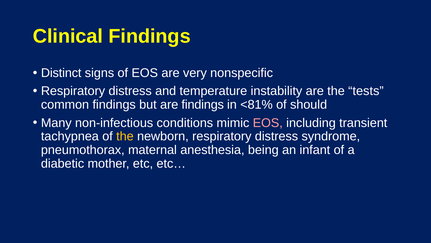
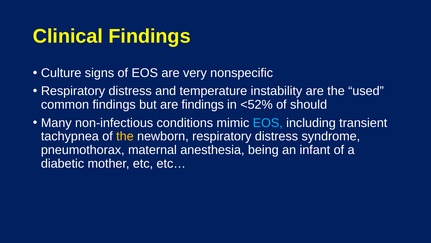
Distinct: Distinct -> Culture (61, 73)
tests: tests -> used (366, 91)
<81%: <81% -> <52% (256, 105)
EOS colour: pink -> light blue (268, 123)
